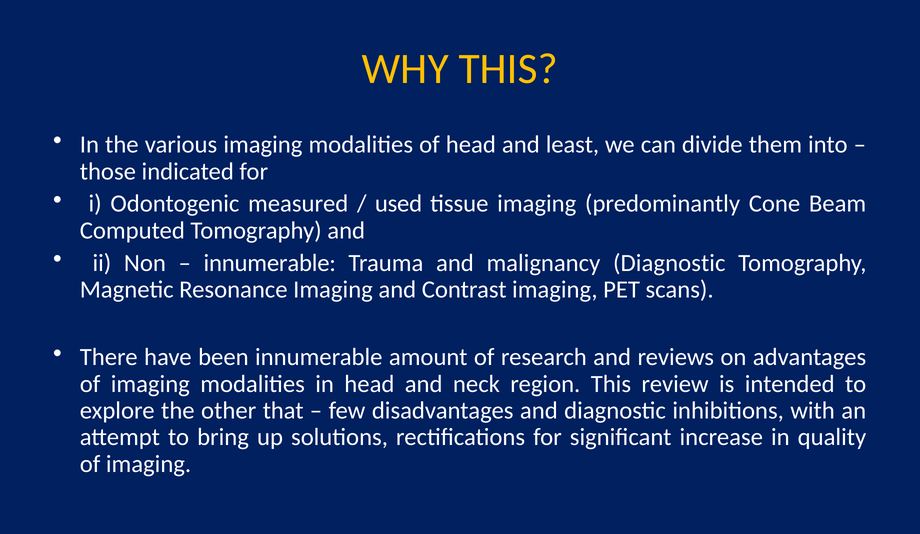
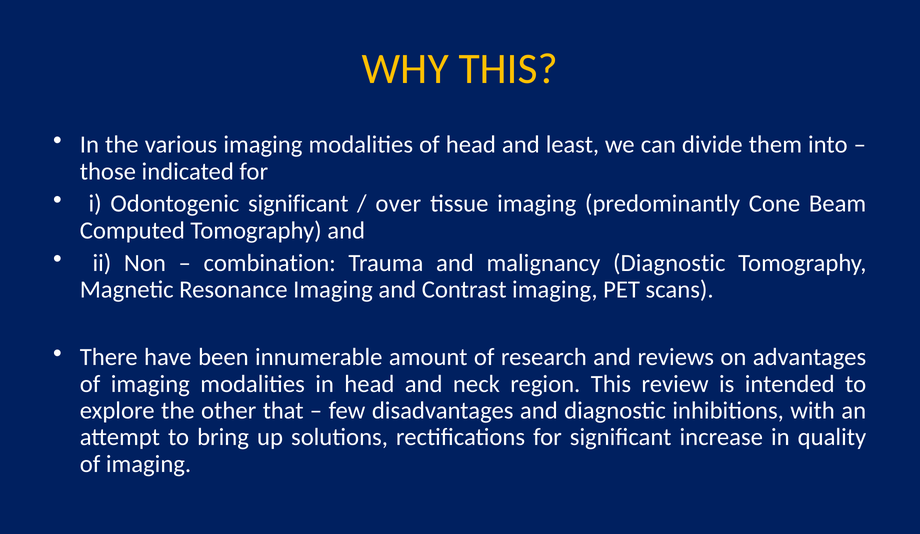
Odontogenic measured: measured -> significant (298, 204)
used: used -> over (398, 204)
innumerable: innumerable -> combination (270, 263)
